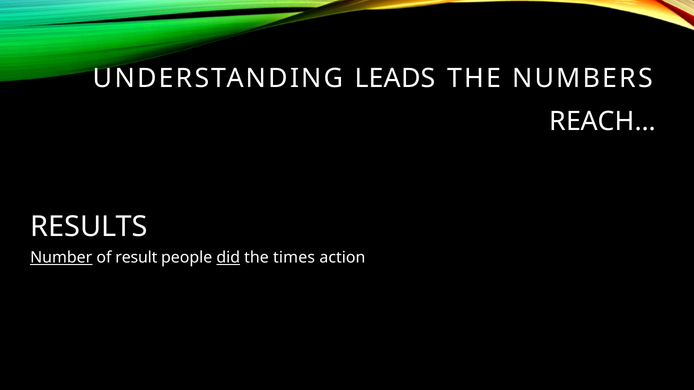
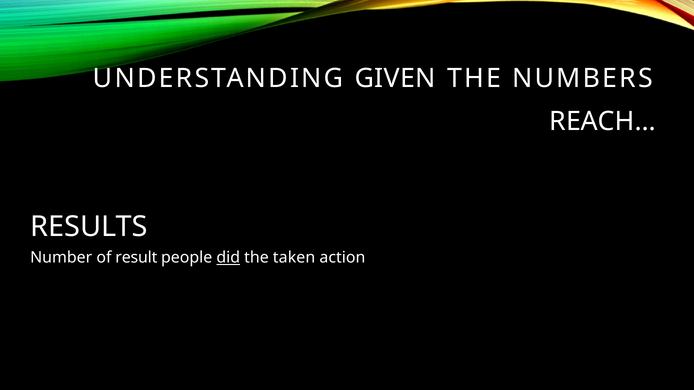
LEADS: LEADS -> GIVEN (395, 79)
Number underline: present -> none (61, 258)
times: times -> taken (294, 258)
